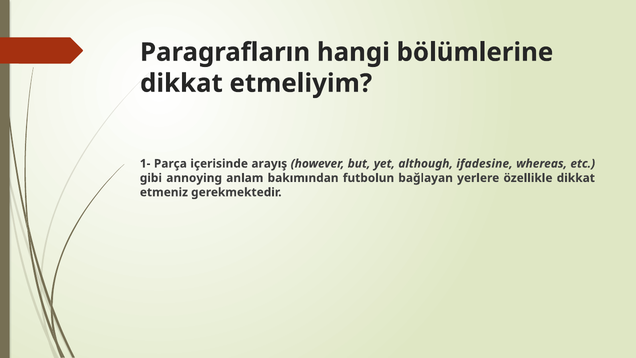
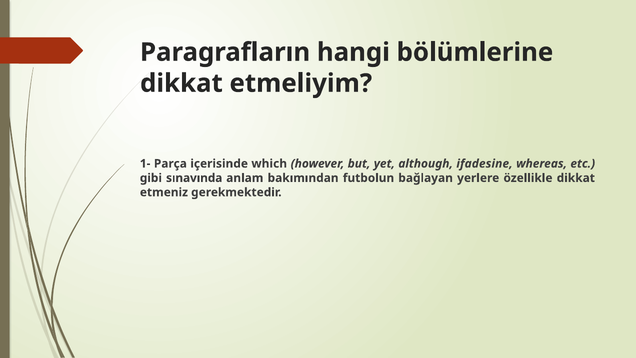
arayış: arayış -> which (269, 164)
annoying: annoying -> sınavında (194, 178)
